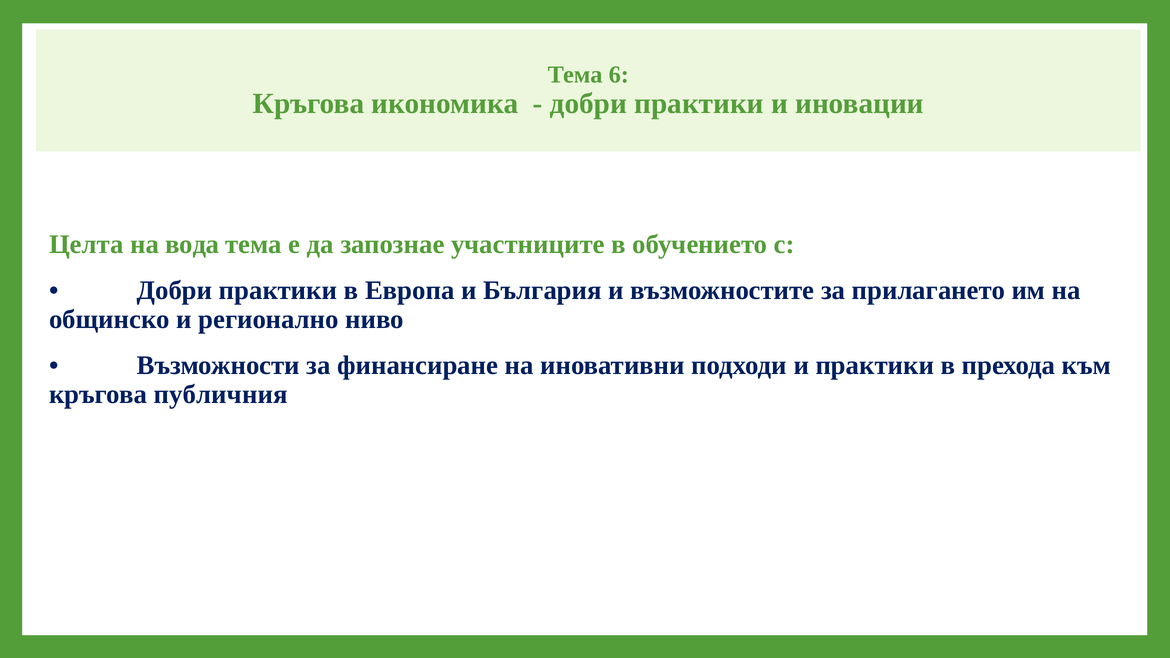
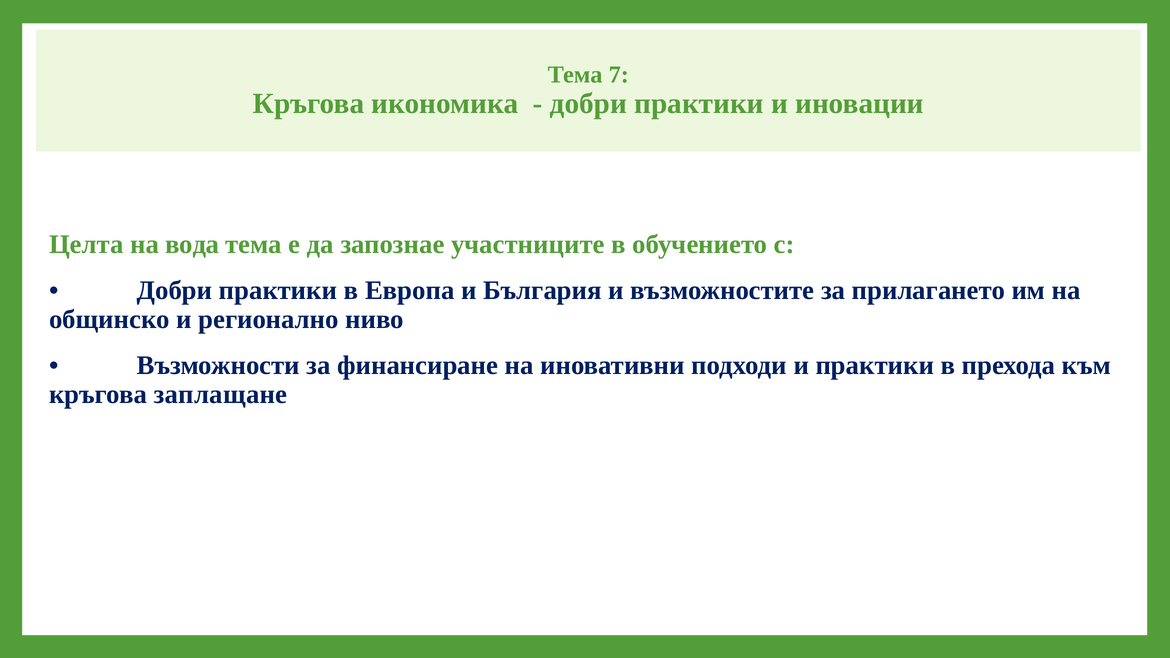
6: 6 -> 7 (619, 75)
публичния: публичния -> заплащане (221, 394)
